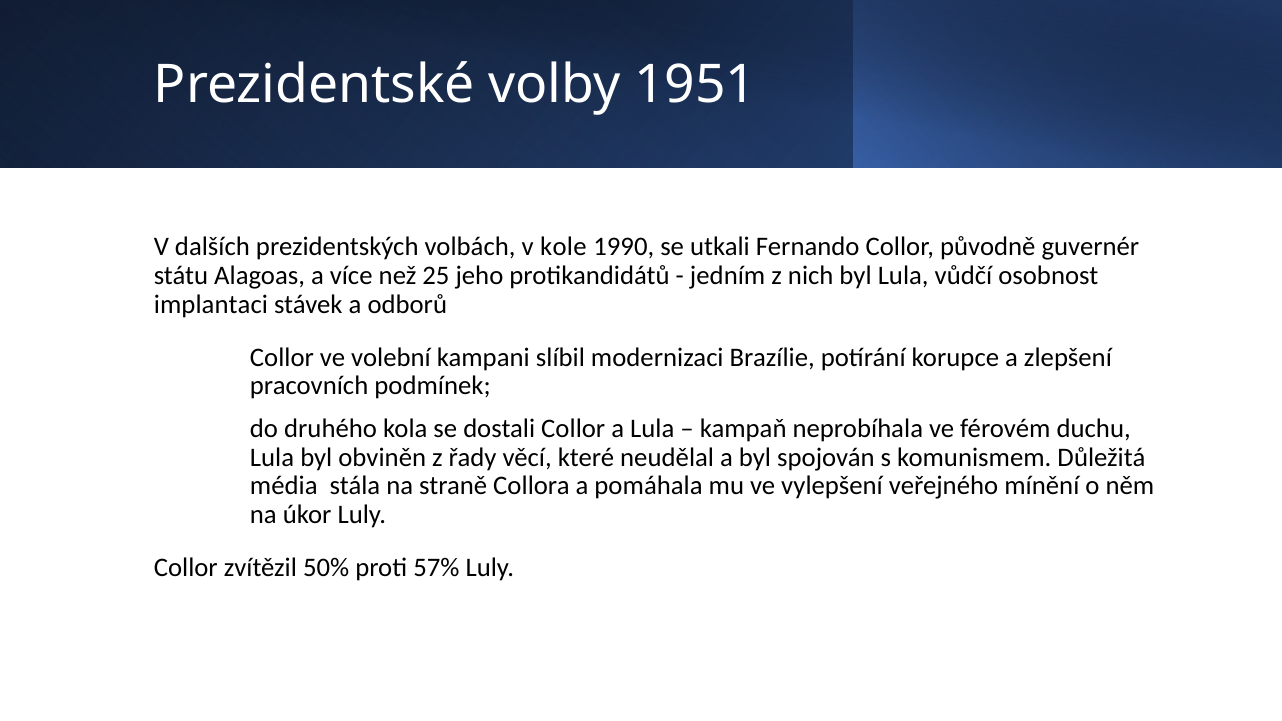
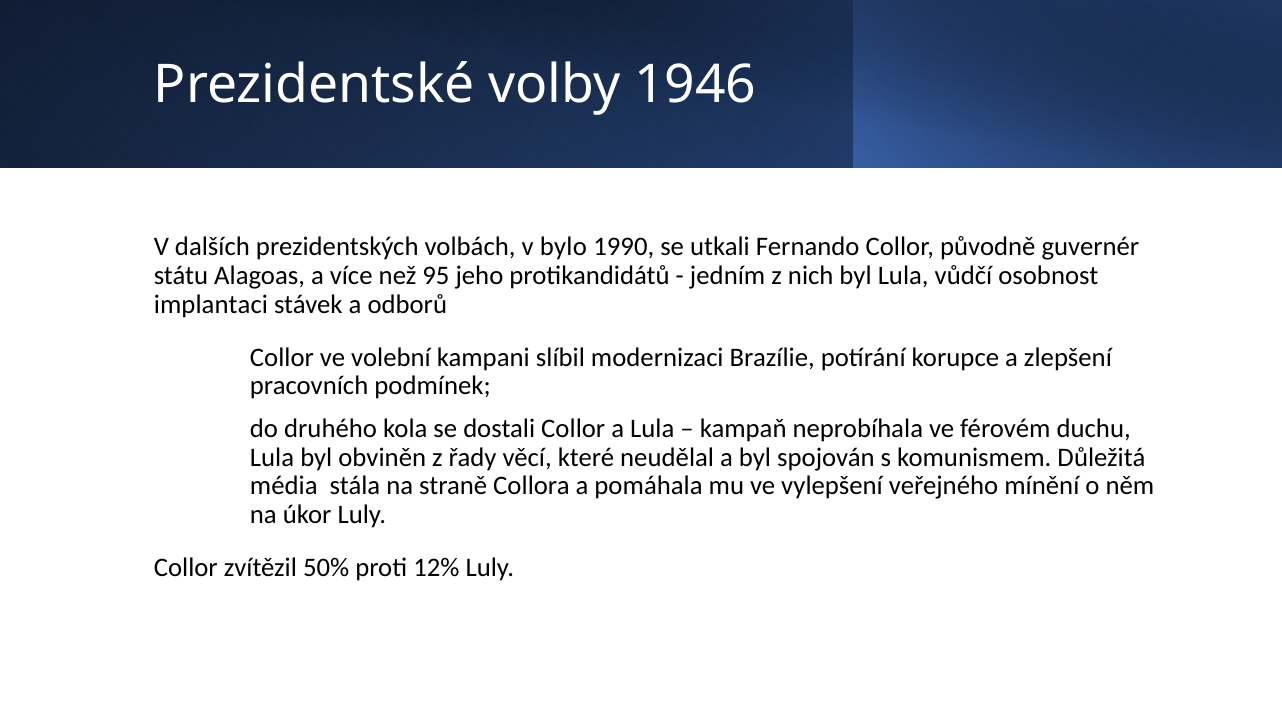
1951: 1951 -> 1946 (695, 85)
kole: kole -> bylo (563, 247)
25: 25 -> 95 (436, 276)
57%: 57% -> 12% (436, 568)
